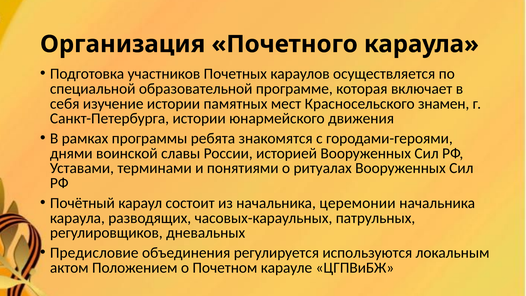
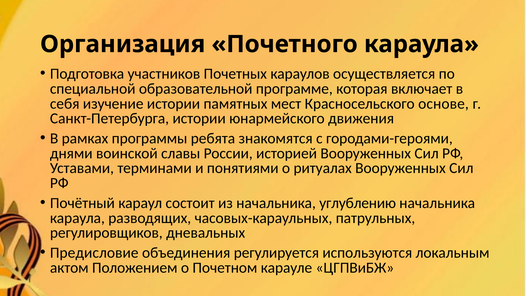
знамен: знамен -> основе (444, 104)
церемонии: церемонии -> углублению (358, 203)
